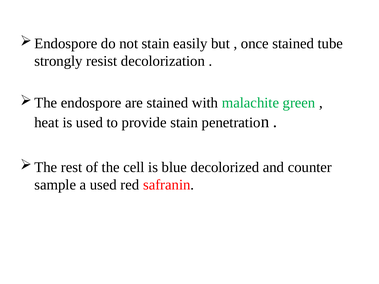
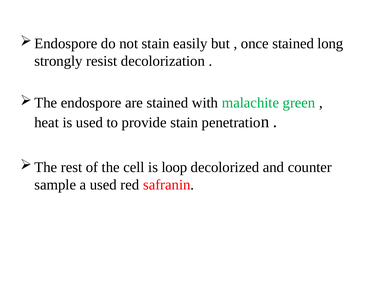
tube: tube -> long (330, 43)
blue: blue -> loop (174, 167)
